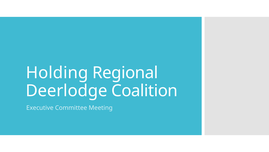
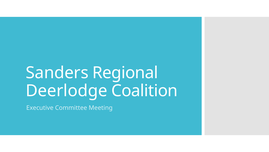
Holding: Holding -> Sanders (57, 73)
